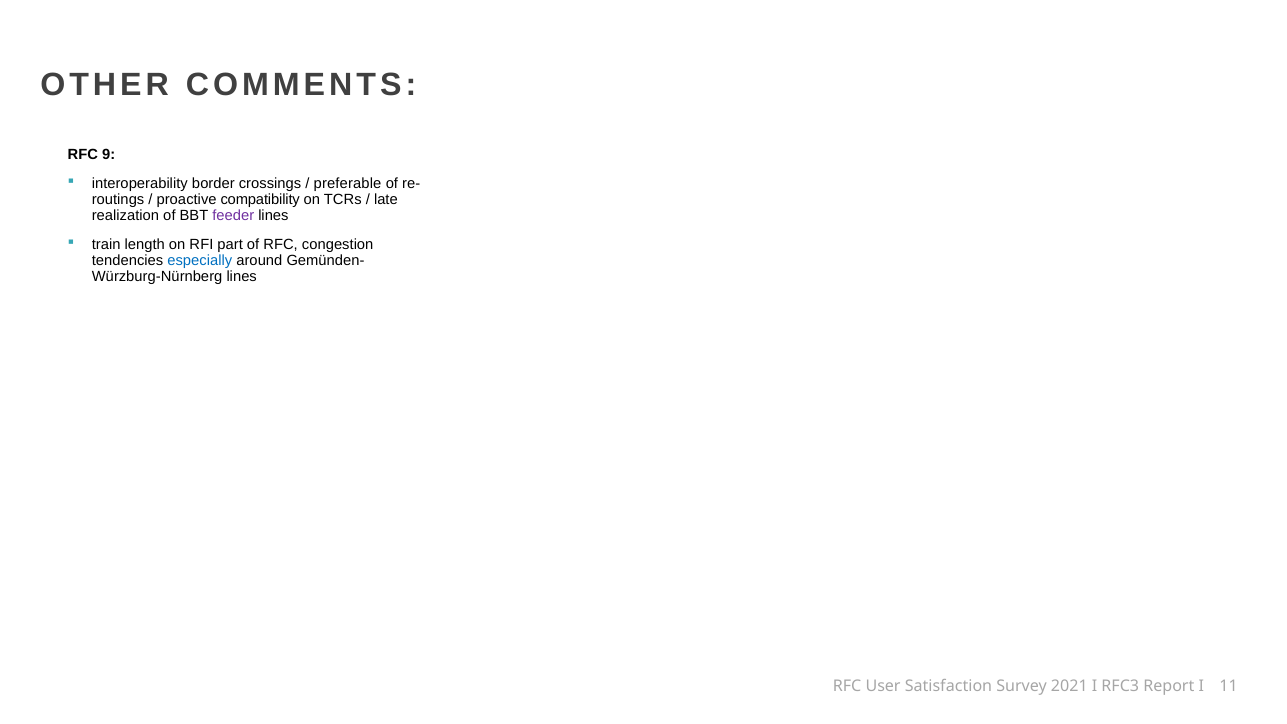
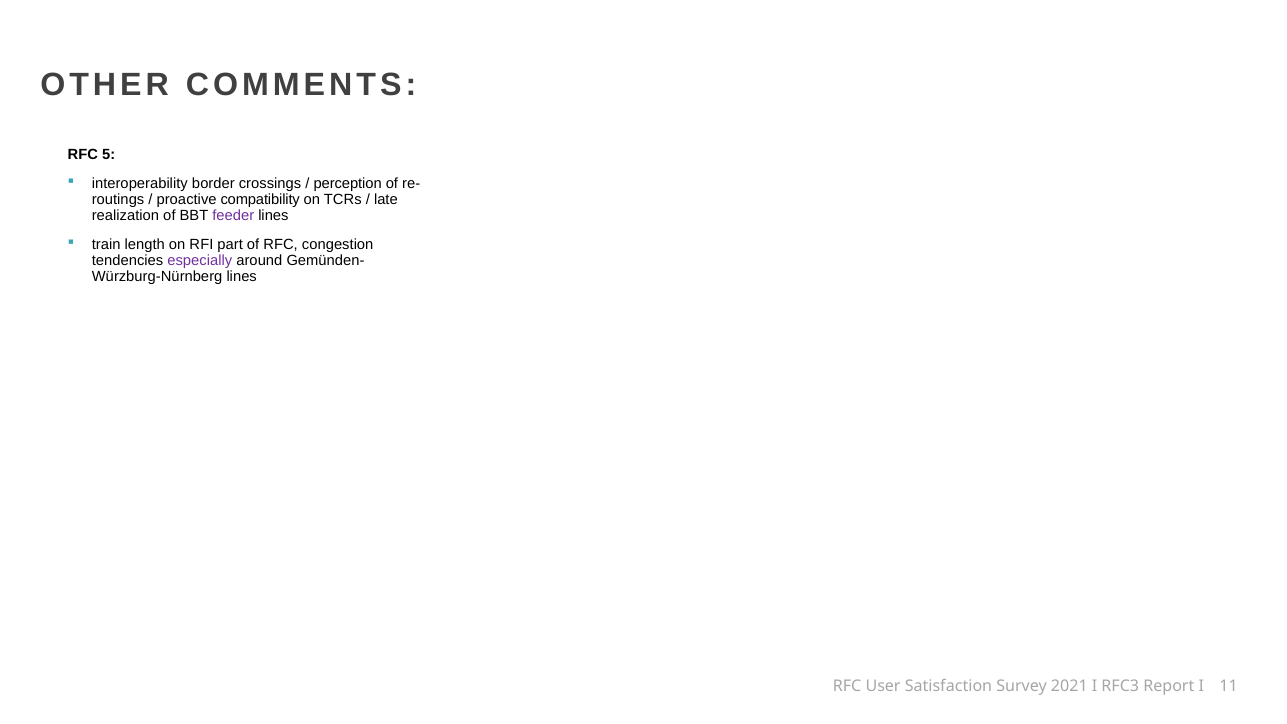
9: 9 -> 5 (109, 154)
preferable: preferable -> perception (348, 184)
especially colour: blue -> purple (200, 261)
